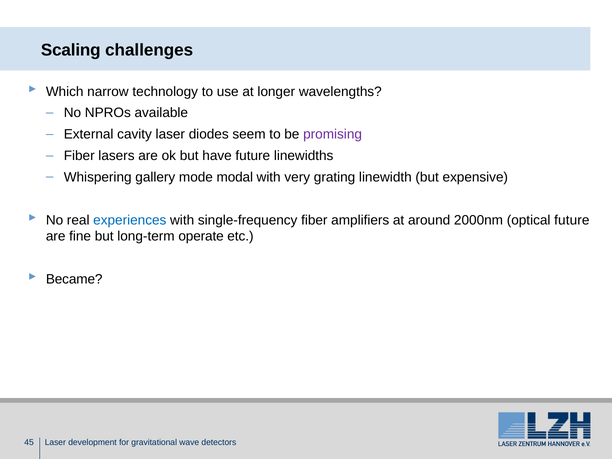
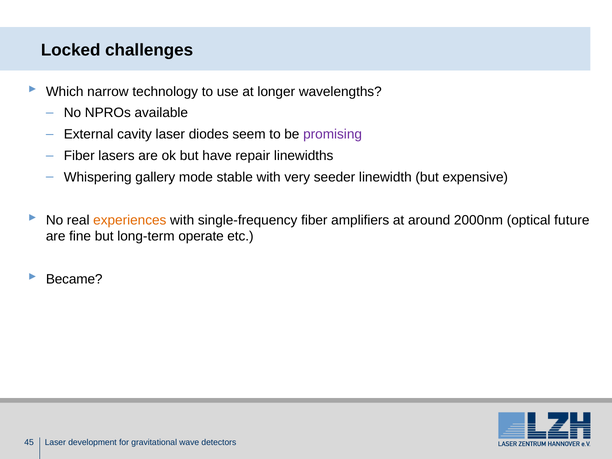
Scaling: Scaling -> Locked (71, 50)
have future: future -> repair (253, 156)
modal: modal -> stable (235, 177)
grating: grating -> seeder (335, 177)
experiences colour: blue -> orange (130, 220)
